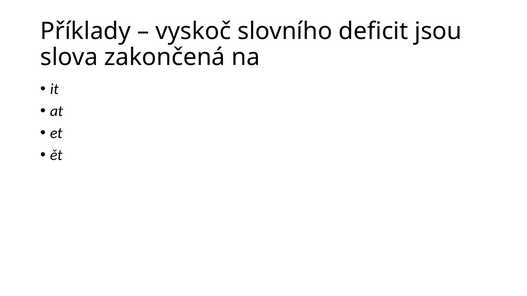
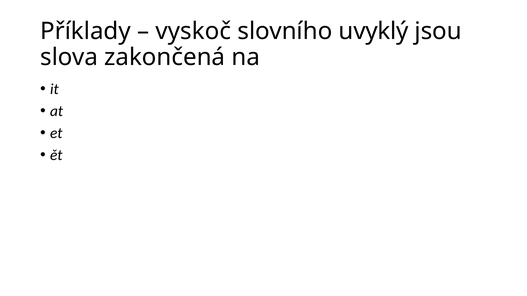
deficit: deficit -> uvyklý (374, 31)
